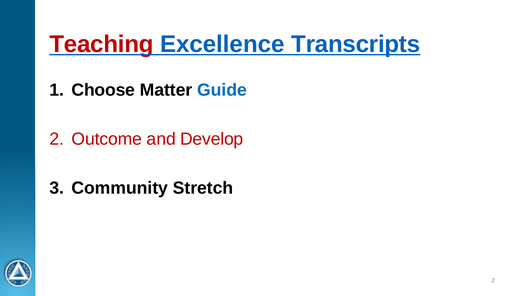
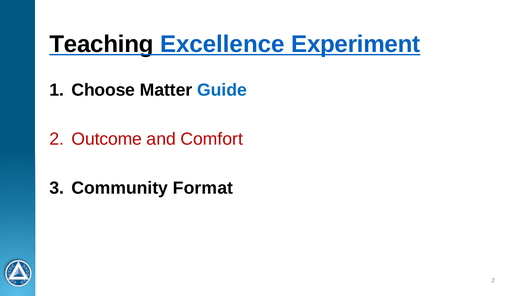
Teaching colour: red -> black (101, 44)
Transcripts: Transcripts -> Experiment (356, 44)
Develop: Develop -> Comfort (212, 139)
Stretch: Stretch -> Format (203, 188)
